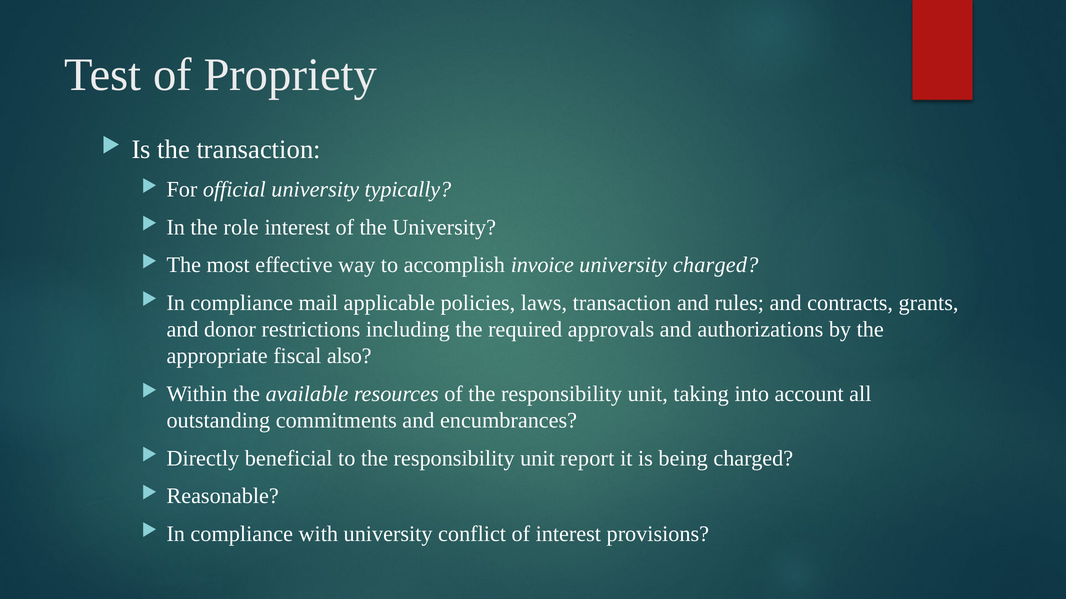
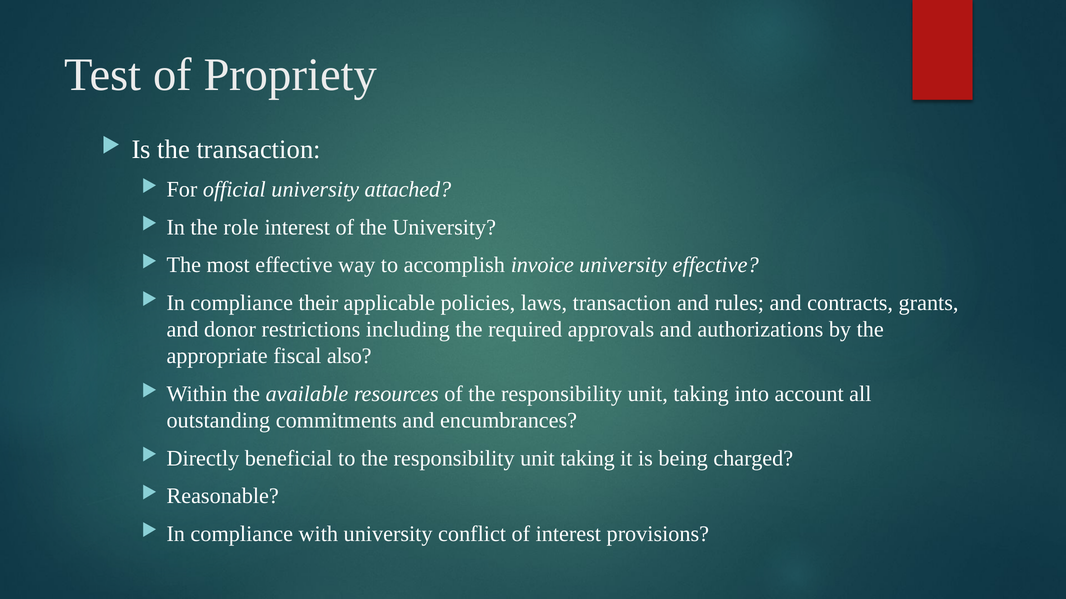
typically: typically -> attached (408, 190)
university charged: charged -> effective (716, 265)
mail: mail -> their (318, 303)
report: report -> taking (588, 459)
